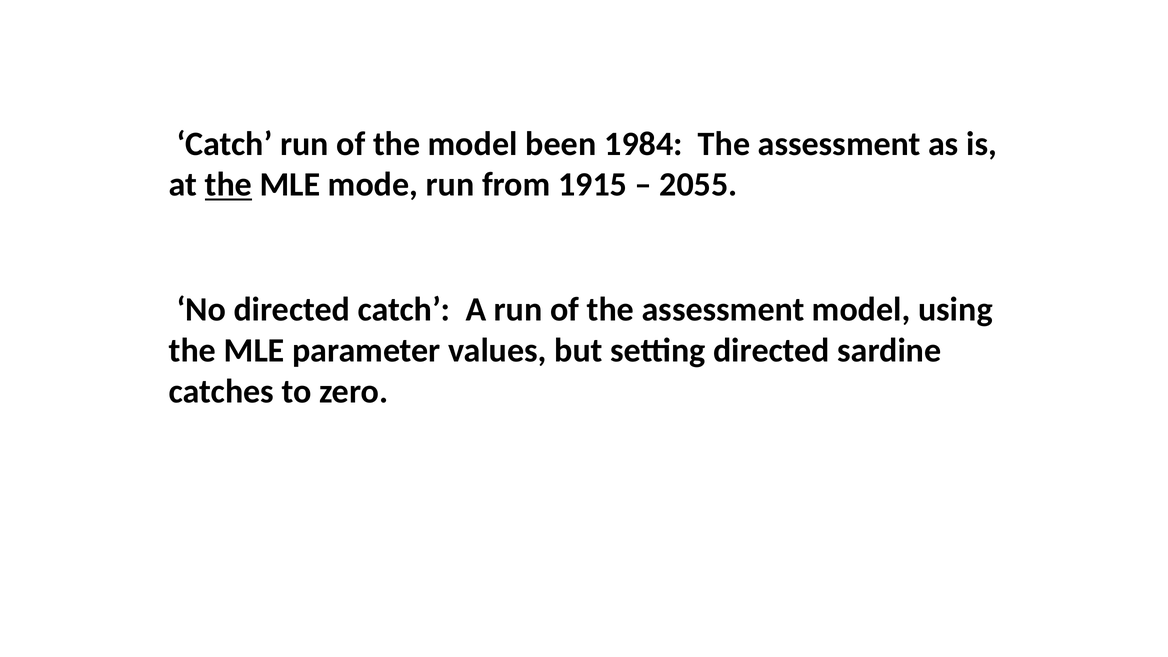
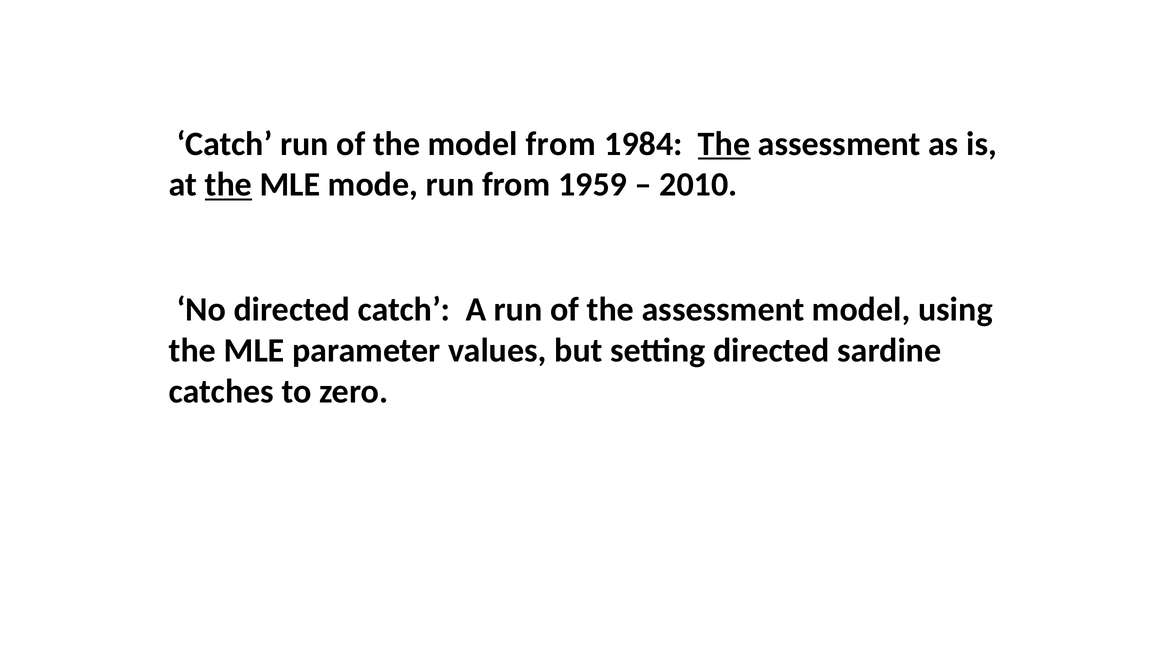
model been: been -> from (561, 144)
The underline: none -> present (724, 144)
1915: 1915 -> 1959 (593, 185)
2055: 2055 -> 2010 (698, 185)
